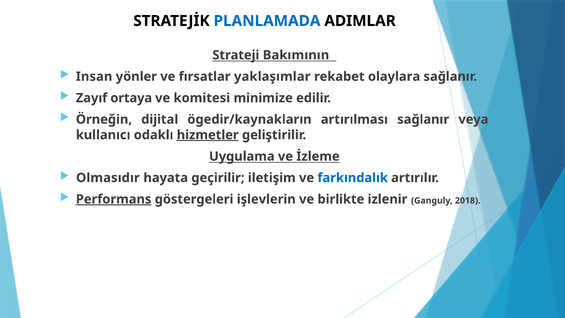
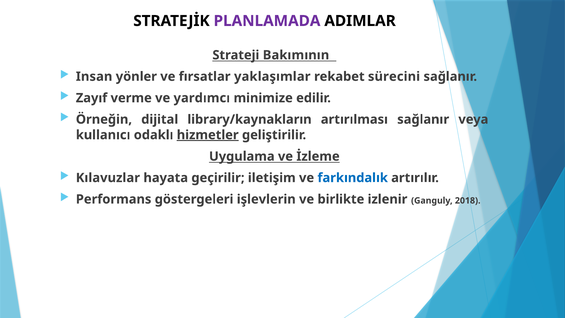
PLANLAMADA colour: blue -> purple (267, 21)
olaylara: olaylara -> sürecini (394, 77)
ortaya: ortaya -> verme (131, 98)
komitesi: komitesi -> yardımcı (202, 98)
ögedir/kaynakların: ögedir/kaynakların -> library/kaynakların (249, 119)
Olmasıdır: Olmasıdır -> Kılavuzlar (108, 178)
Performans underline: present -> none (114, 199)
